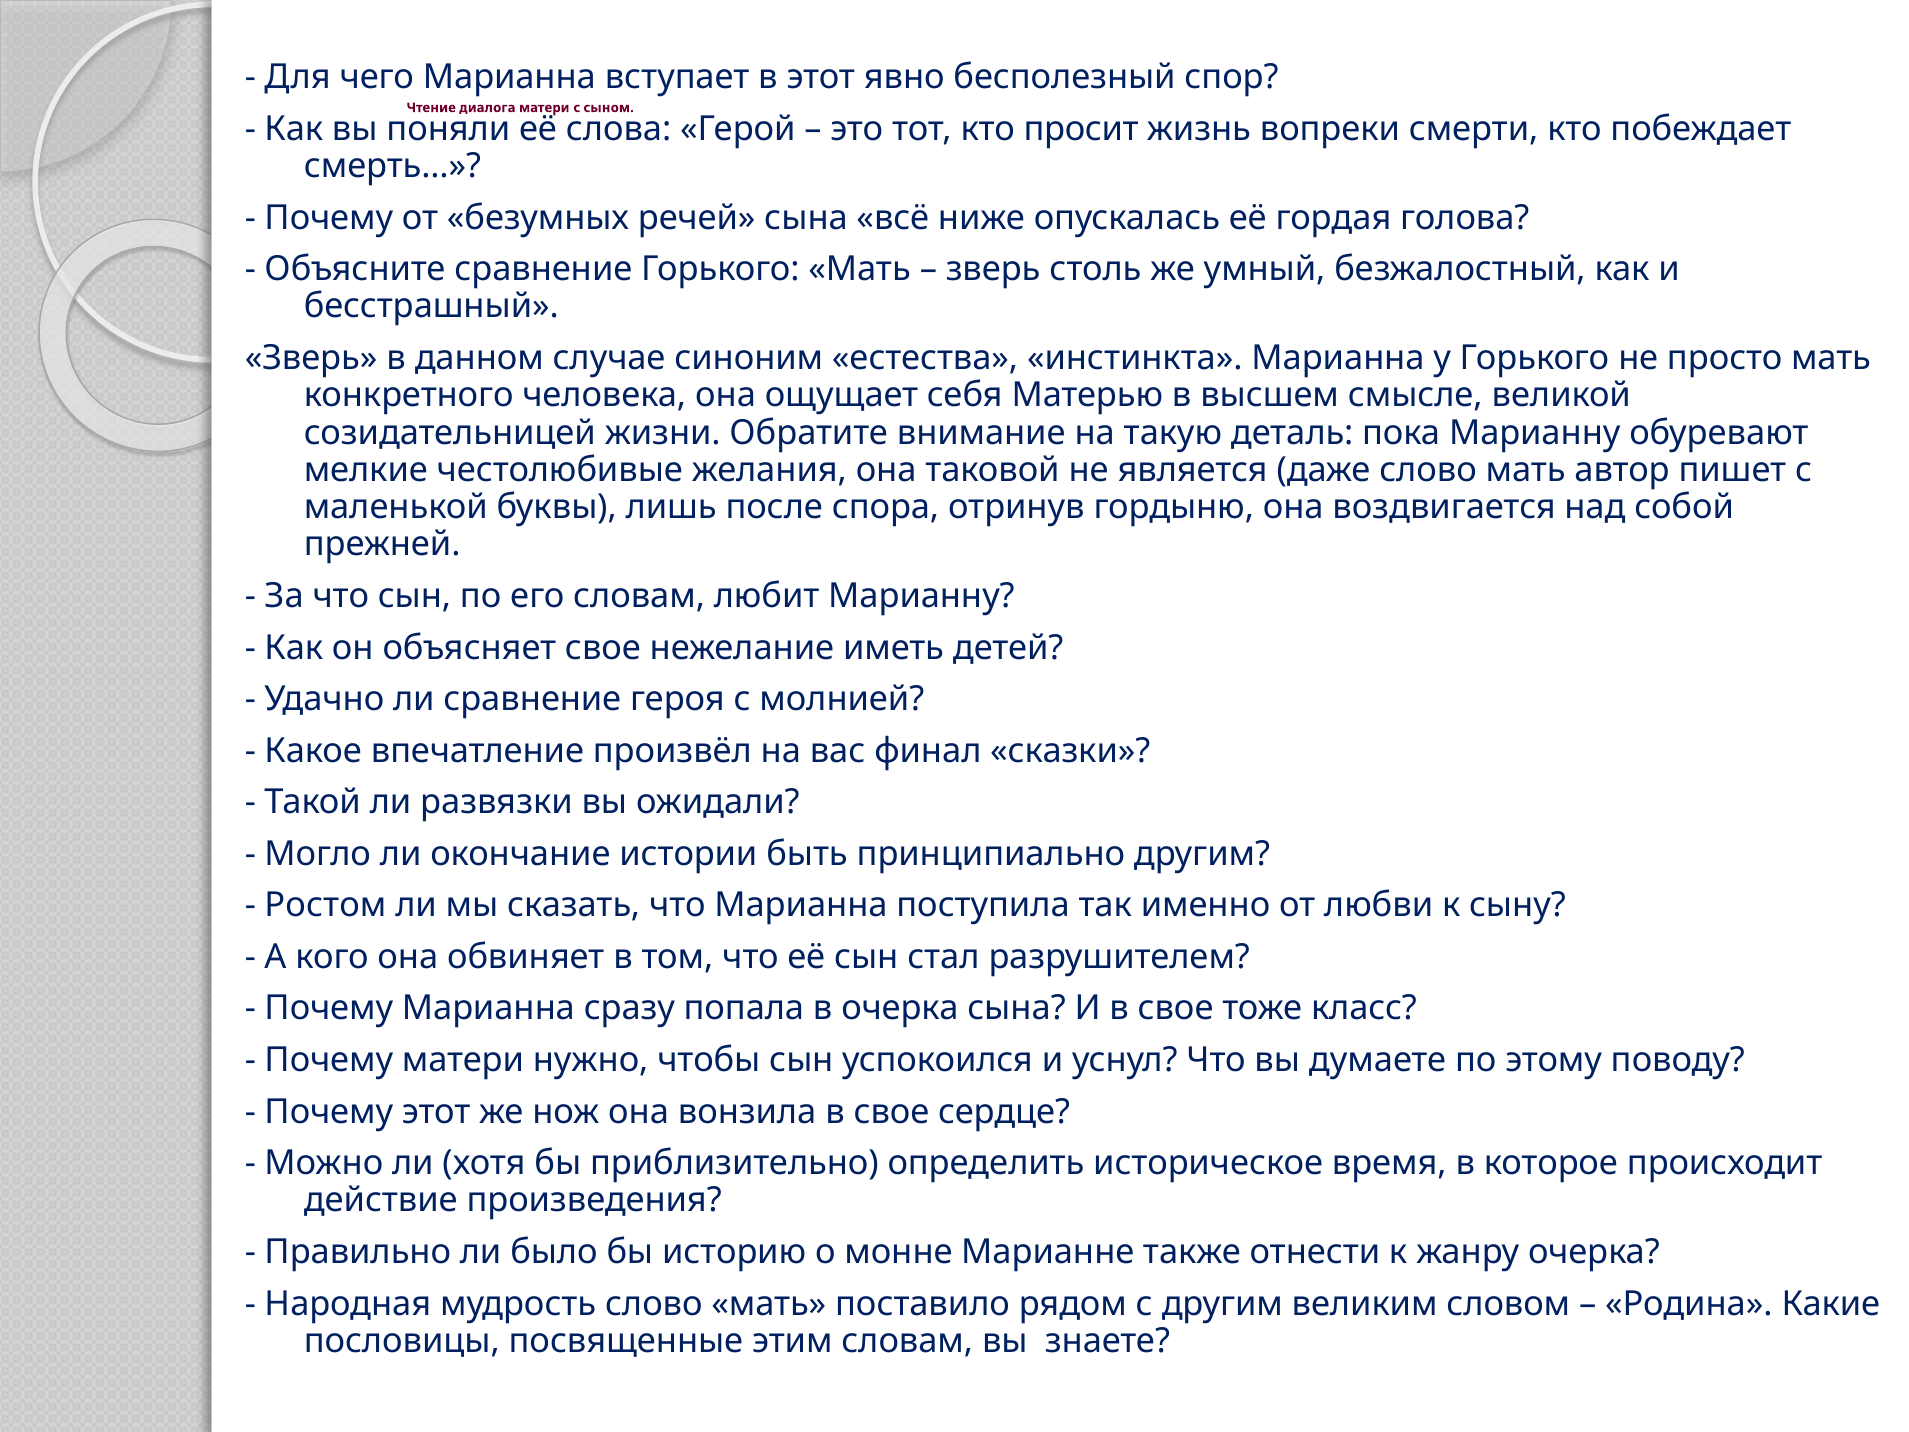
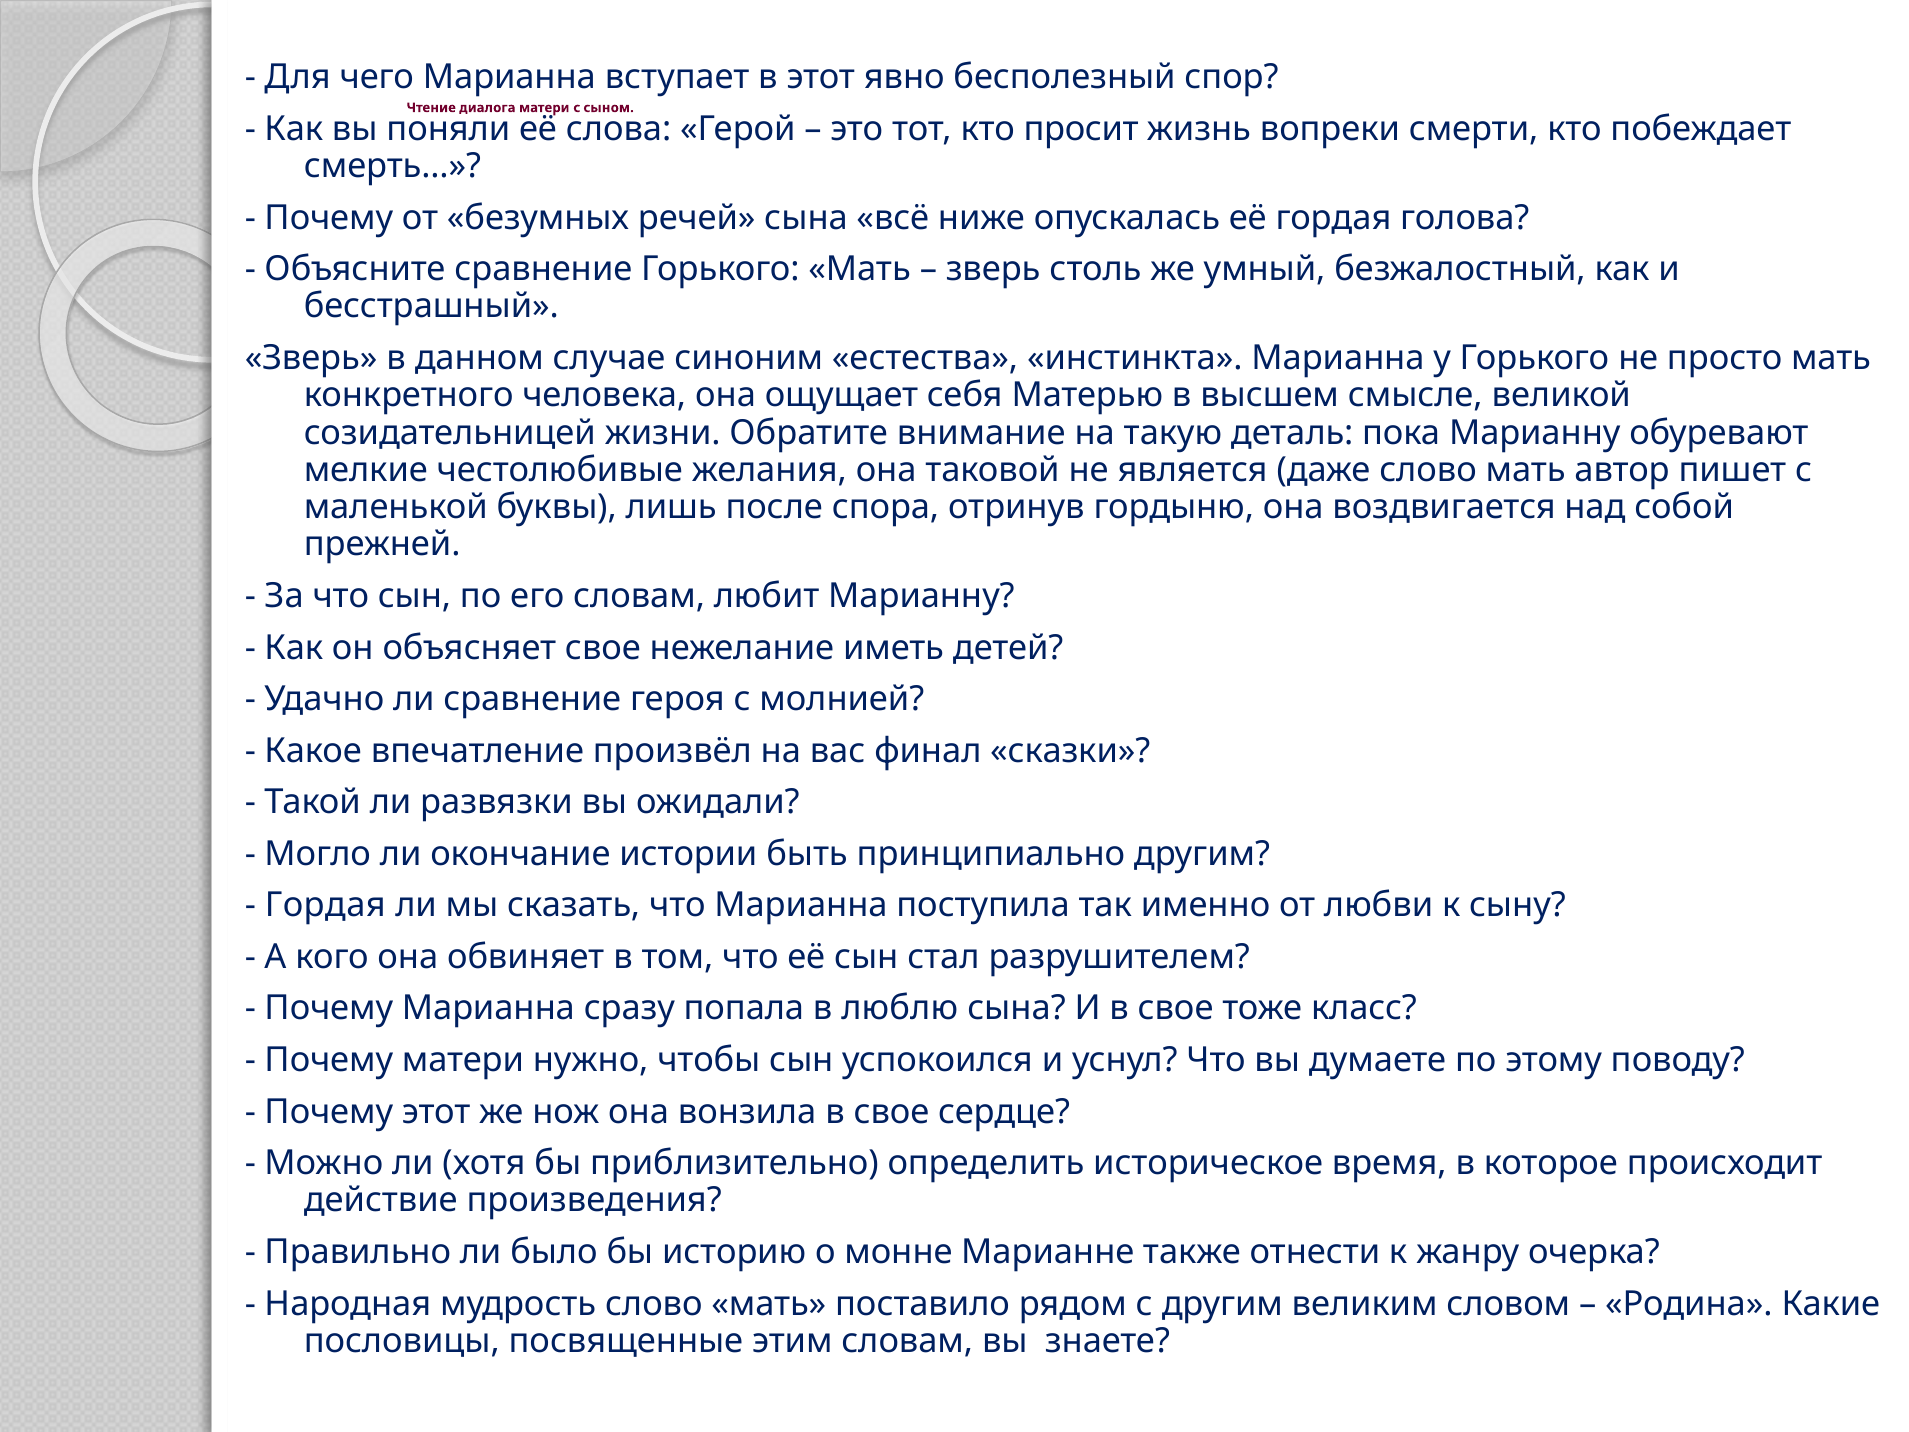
Ростом: Ростом -> Гордая (325, 905)
в очерка: очерка -> люблю (900, 1008)
